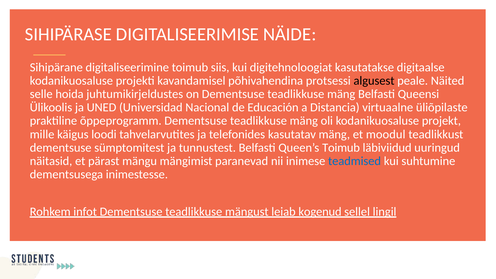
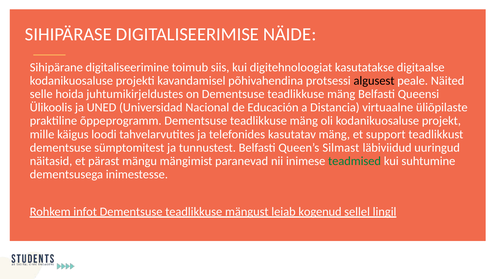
moodul: moodul -> support (386, 134)
Queen’s Toimub: Toimub -> Silmast (341, 148)
teadmised colour: blue -> green (355, 161)
